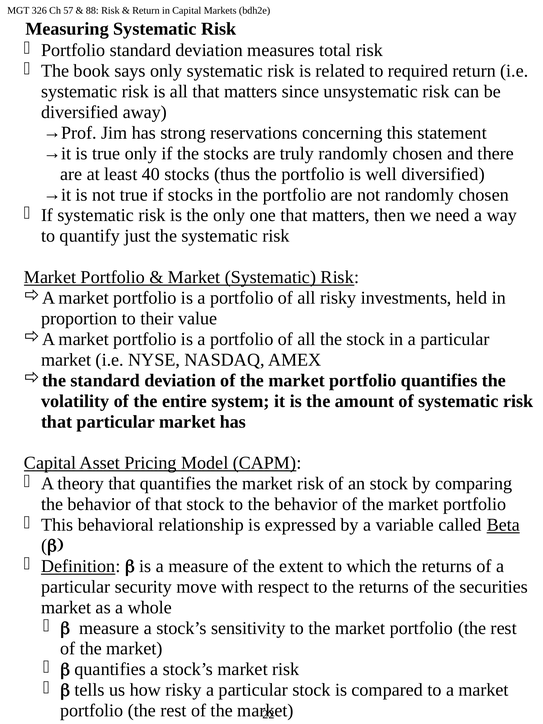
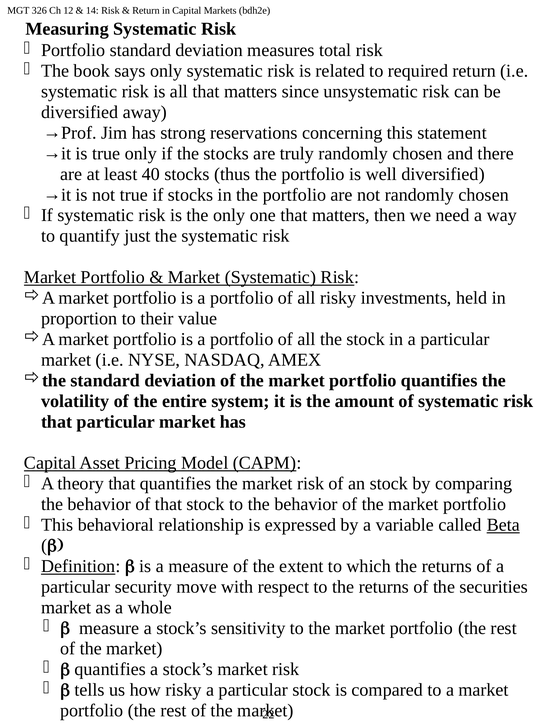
57: 57 -> 12 (68, 10)
88: 88 -> 14 (92, 10)
